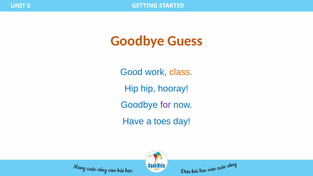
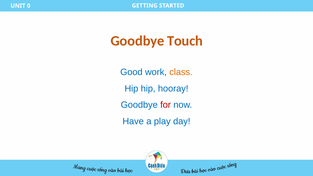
Guess: Guess -> Touch (185, 41)
for colour: purple -> red (166, 105)
toes: toes -> play (162, 121)
